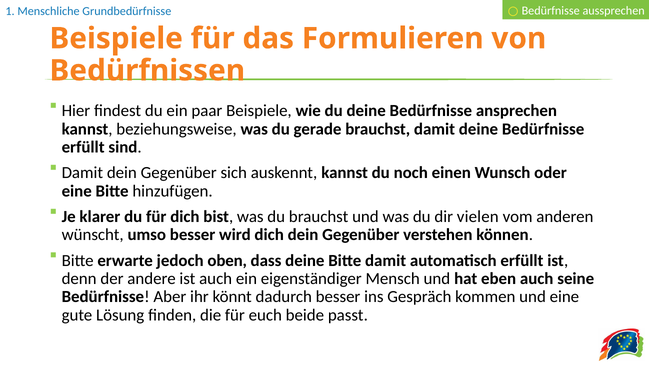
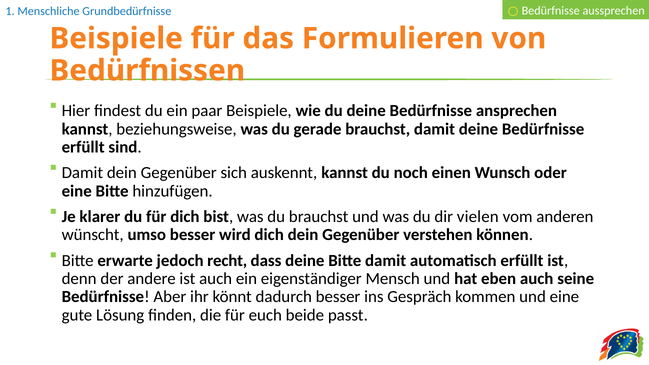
oben: oben -> recht (227, 260)
